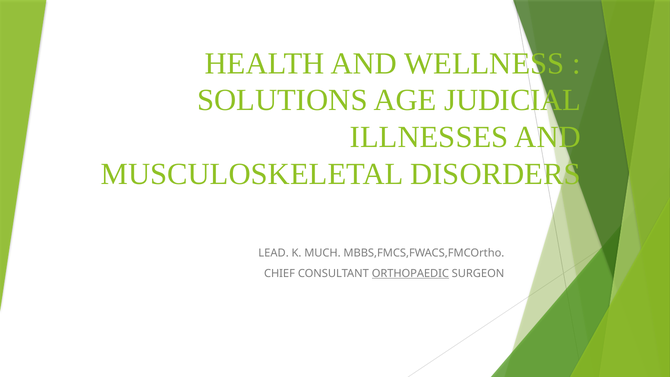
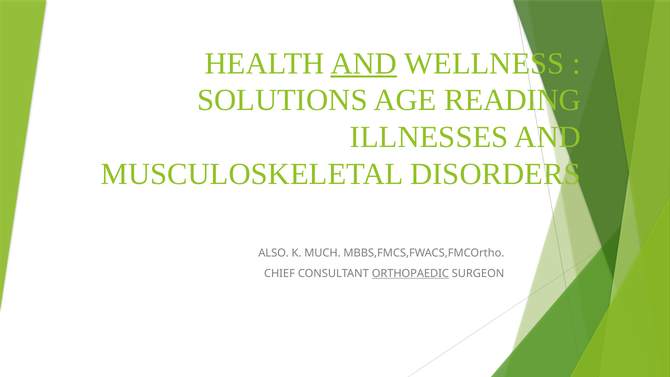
AND underline: none -> present (364, 63)
JUDICIAL: JUDICIAL -> READING (513, 100)
LEAD: LEAD -> ALSO (274, 253)
